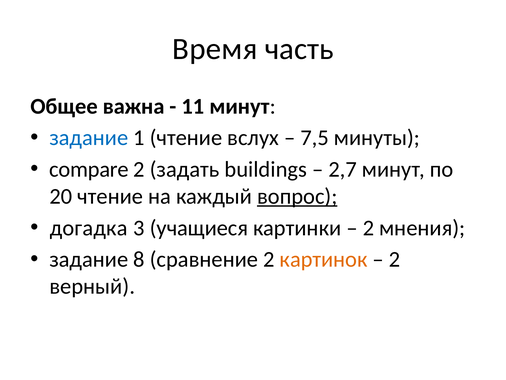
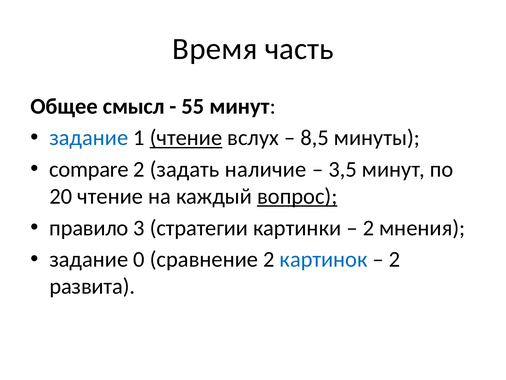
важна: важна -> смысл (134, 106)
11: 11 -> 55 (193, 106)
чтение underline: none -> present (186, 138)
7,5: 7,5 -> 8,5 (315, 138)
buildings: buildings -> наличие (266, 169)
2,7: 2,7 -> 3,5 (343, 169)
догадка: догадка -> правило (89, 228)
учащиеся: учащиеся -> стратегии (199, 228)
8: 8 -> 0 (139, 259)
картинок colour: orange -> blue (324, 259)
верный: верный -> развита (92, 286)
